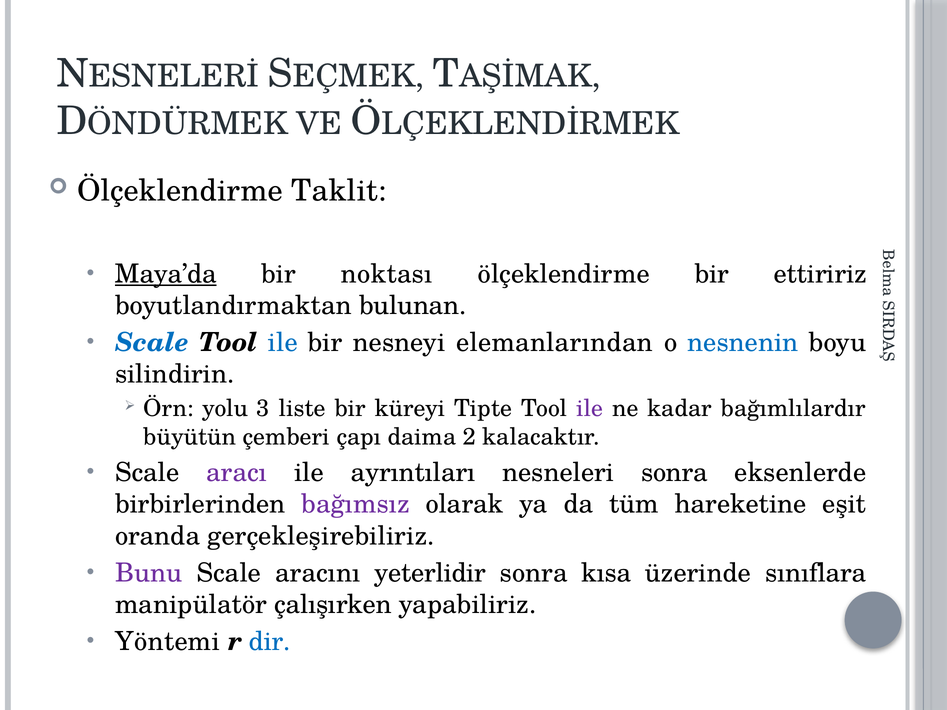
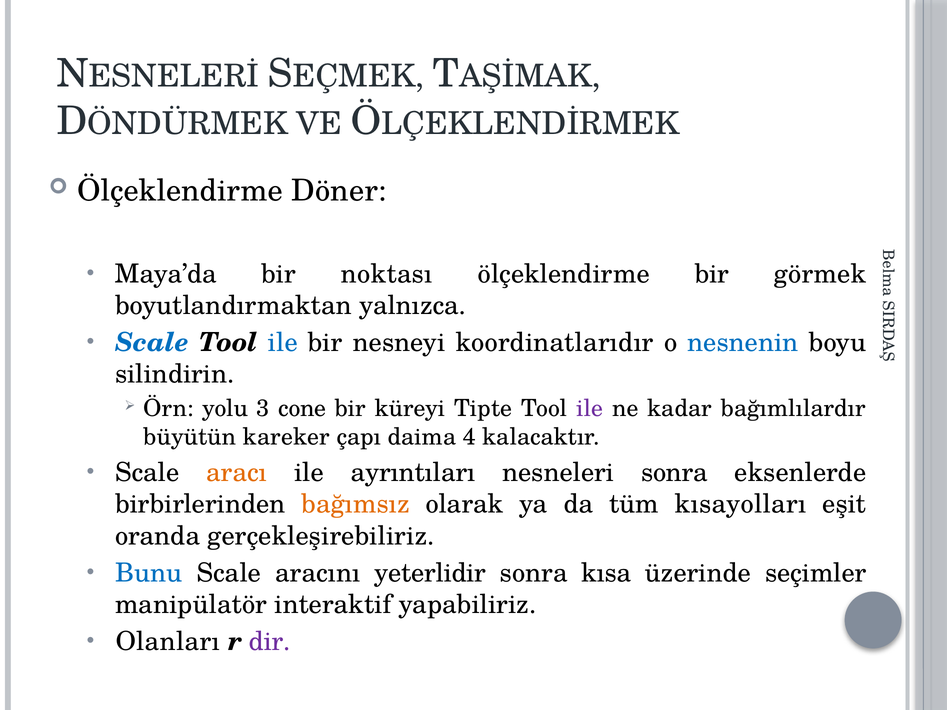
Taklit: Taklit -> Döner (339, 191)
Maya’da underline: present -> none (166, 274)
ettiririz: ettiririz -> görmek (820, 274)
bulunan: bulunan -> yalnızca (413, 306)
elemanlarından: elemanlarından -> koordinatlarıdır (555, 343)
liste: liste -> cone (302, 409)
çemberi: çemberi -> kareker (286, 437)
2: 2 -> 4 (469, 437)
aracı colour: purple -> orange (237, 473)
bağımsız colour: purple -> orange (356, 504)
hareketine: hareketine -> kısayolları (741, 504)
Bunu colour: purple -> blue (149, 573)
sınıflara: sınıflara -> seçimler (816, 573)
çalışırken: çalışırken -> interaktif (333, 605)
Yöntemi: Yöntemi -> Olanları (168, 642)
dir colour: blue -> purple (270, 642)
